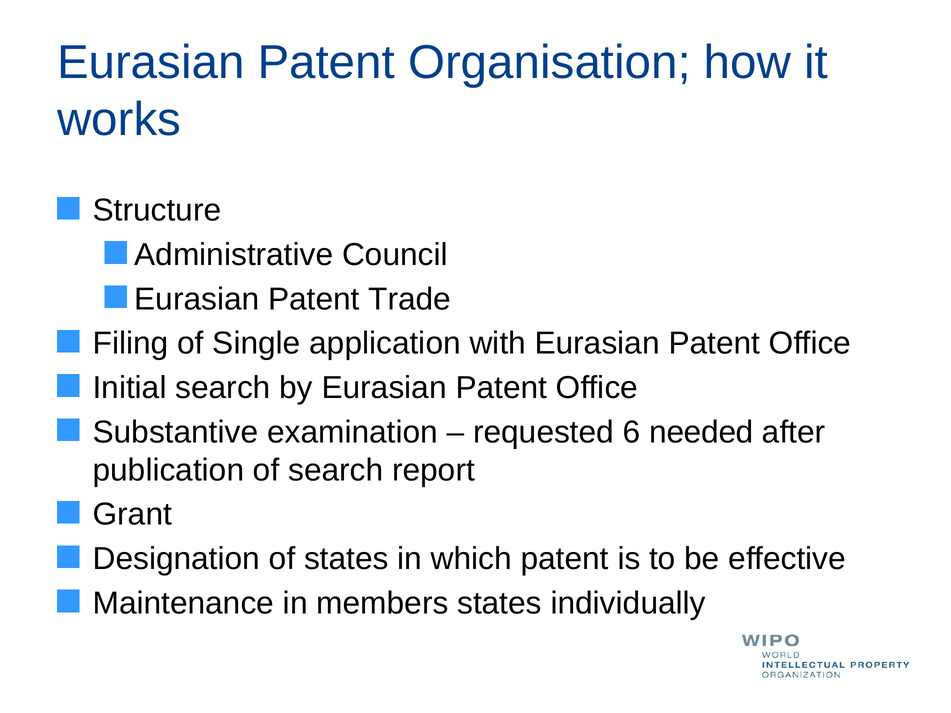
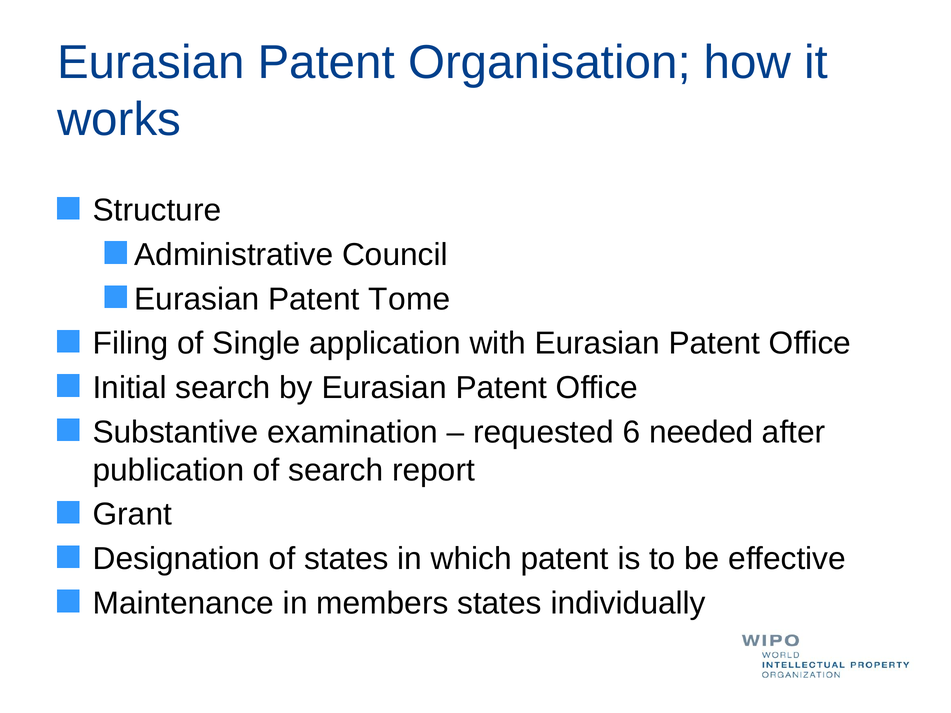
Trade: Trade -> Tome (409, 299)
